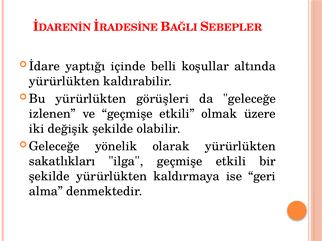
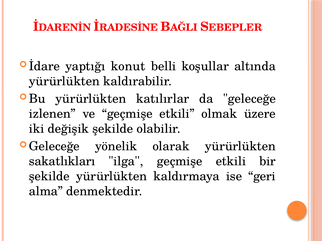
içinde: içinde -> konut (128, 66)
görüşleri: görüşleri -> katılırlar (163, 99)
